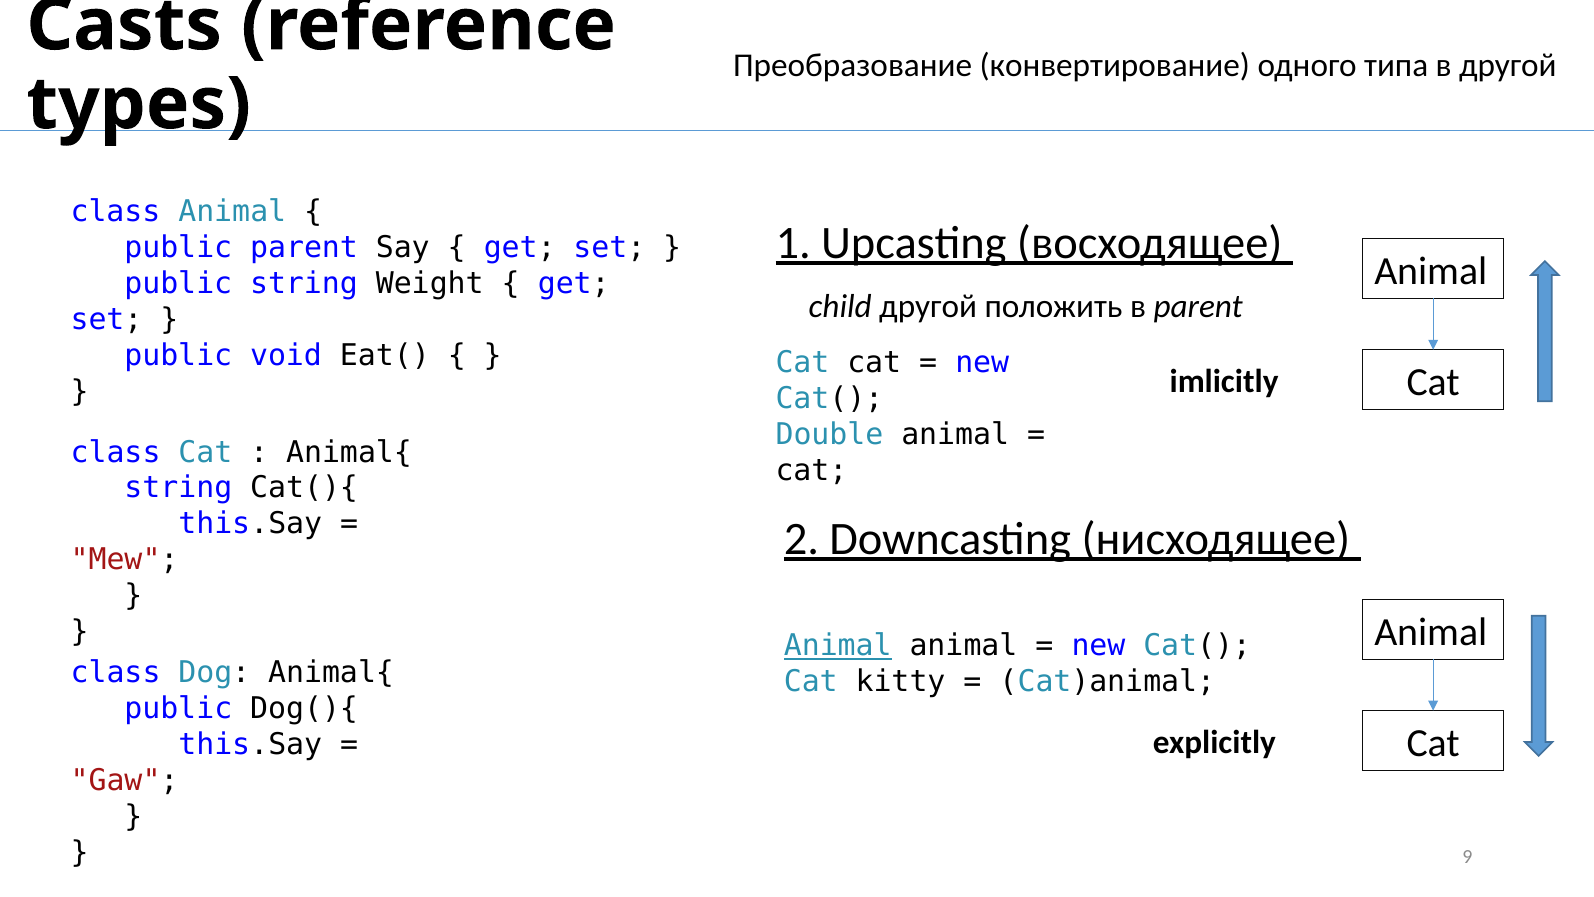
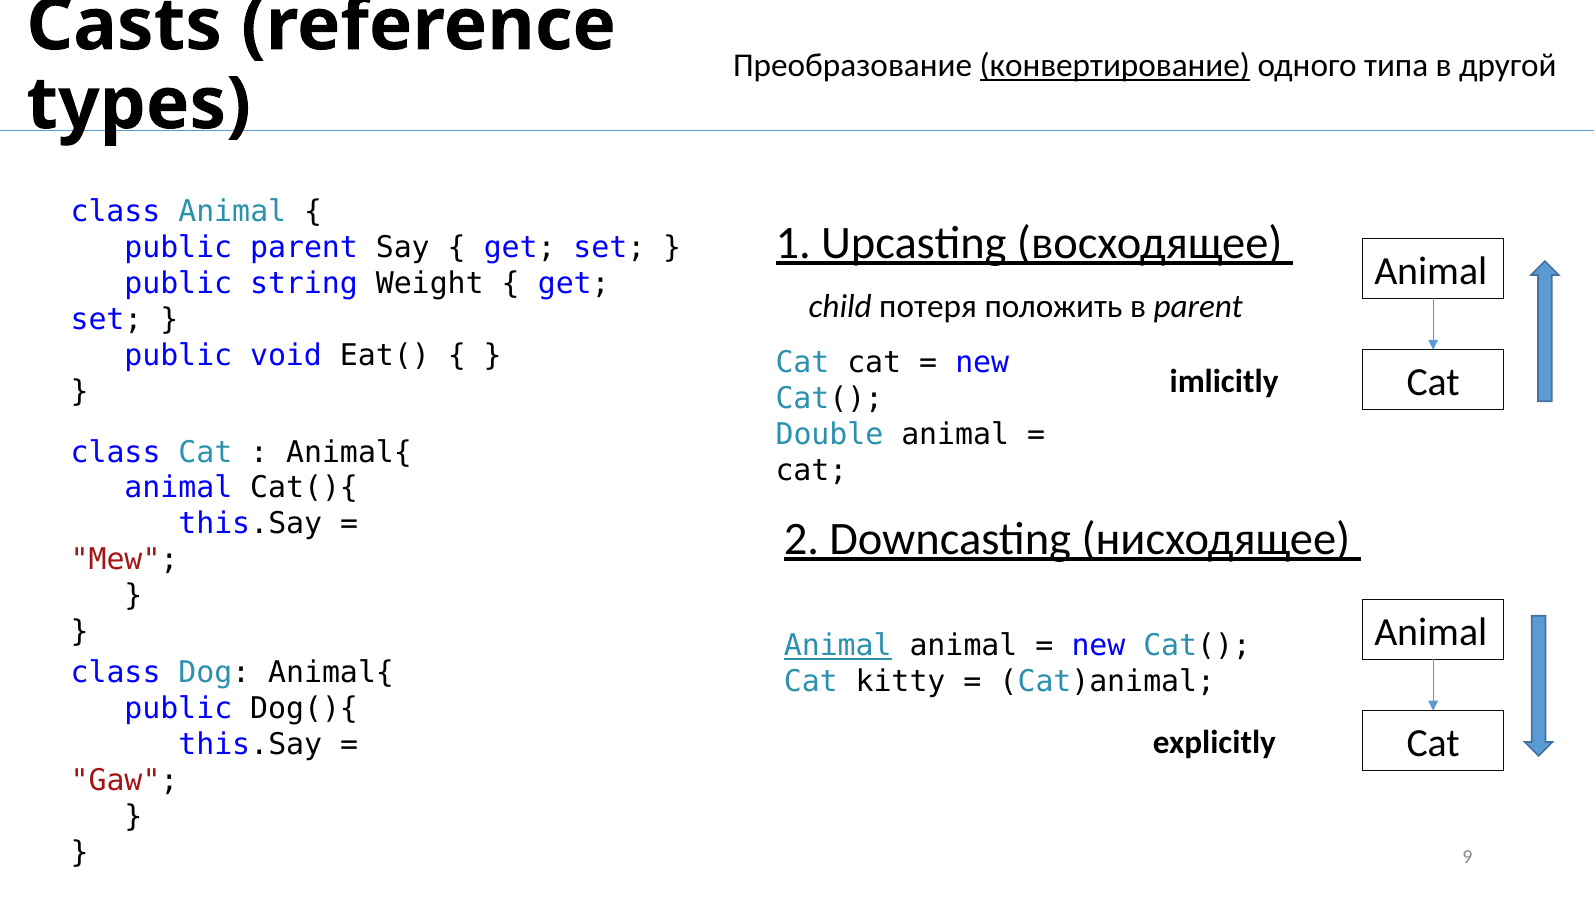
конвертирование underline: none -> present (1115, 66)
child другой: другой -> потеря (928, 307)
string: string -> animal (178, 488)
